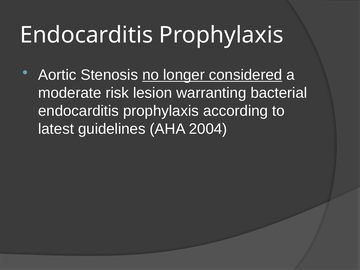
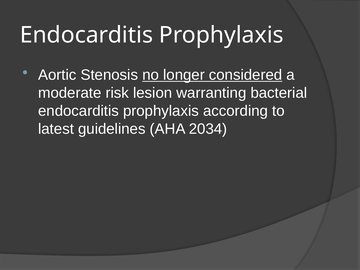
2004: 2004 -> 2034 (208, 129)
